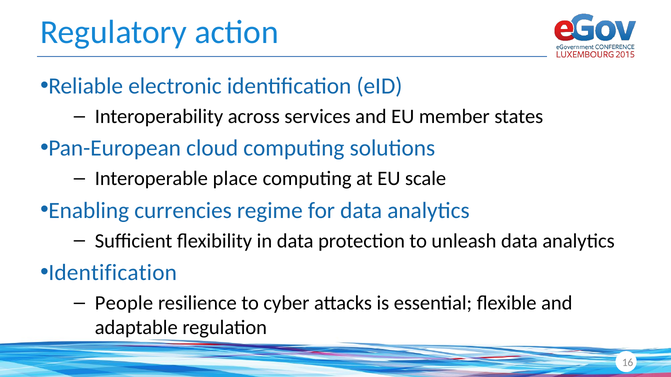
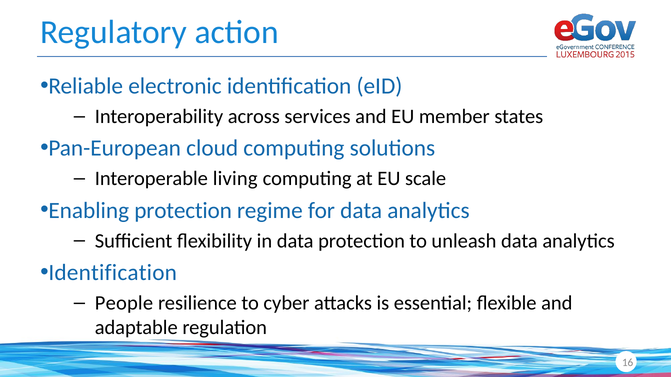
place: place -> living (235, 179)
Enabling currencies: currencies -> protection (183, 211)
